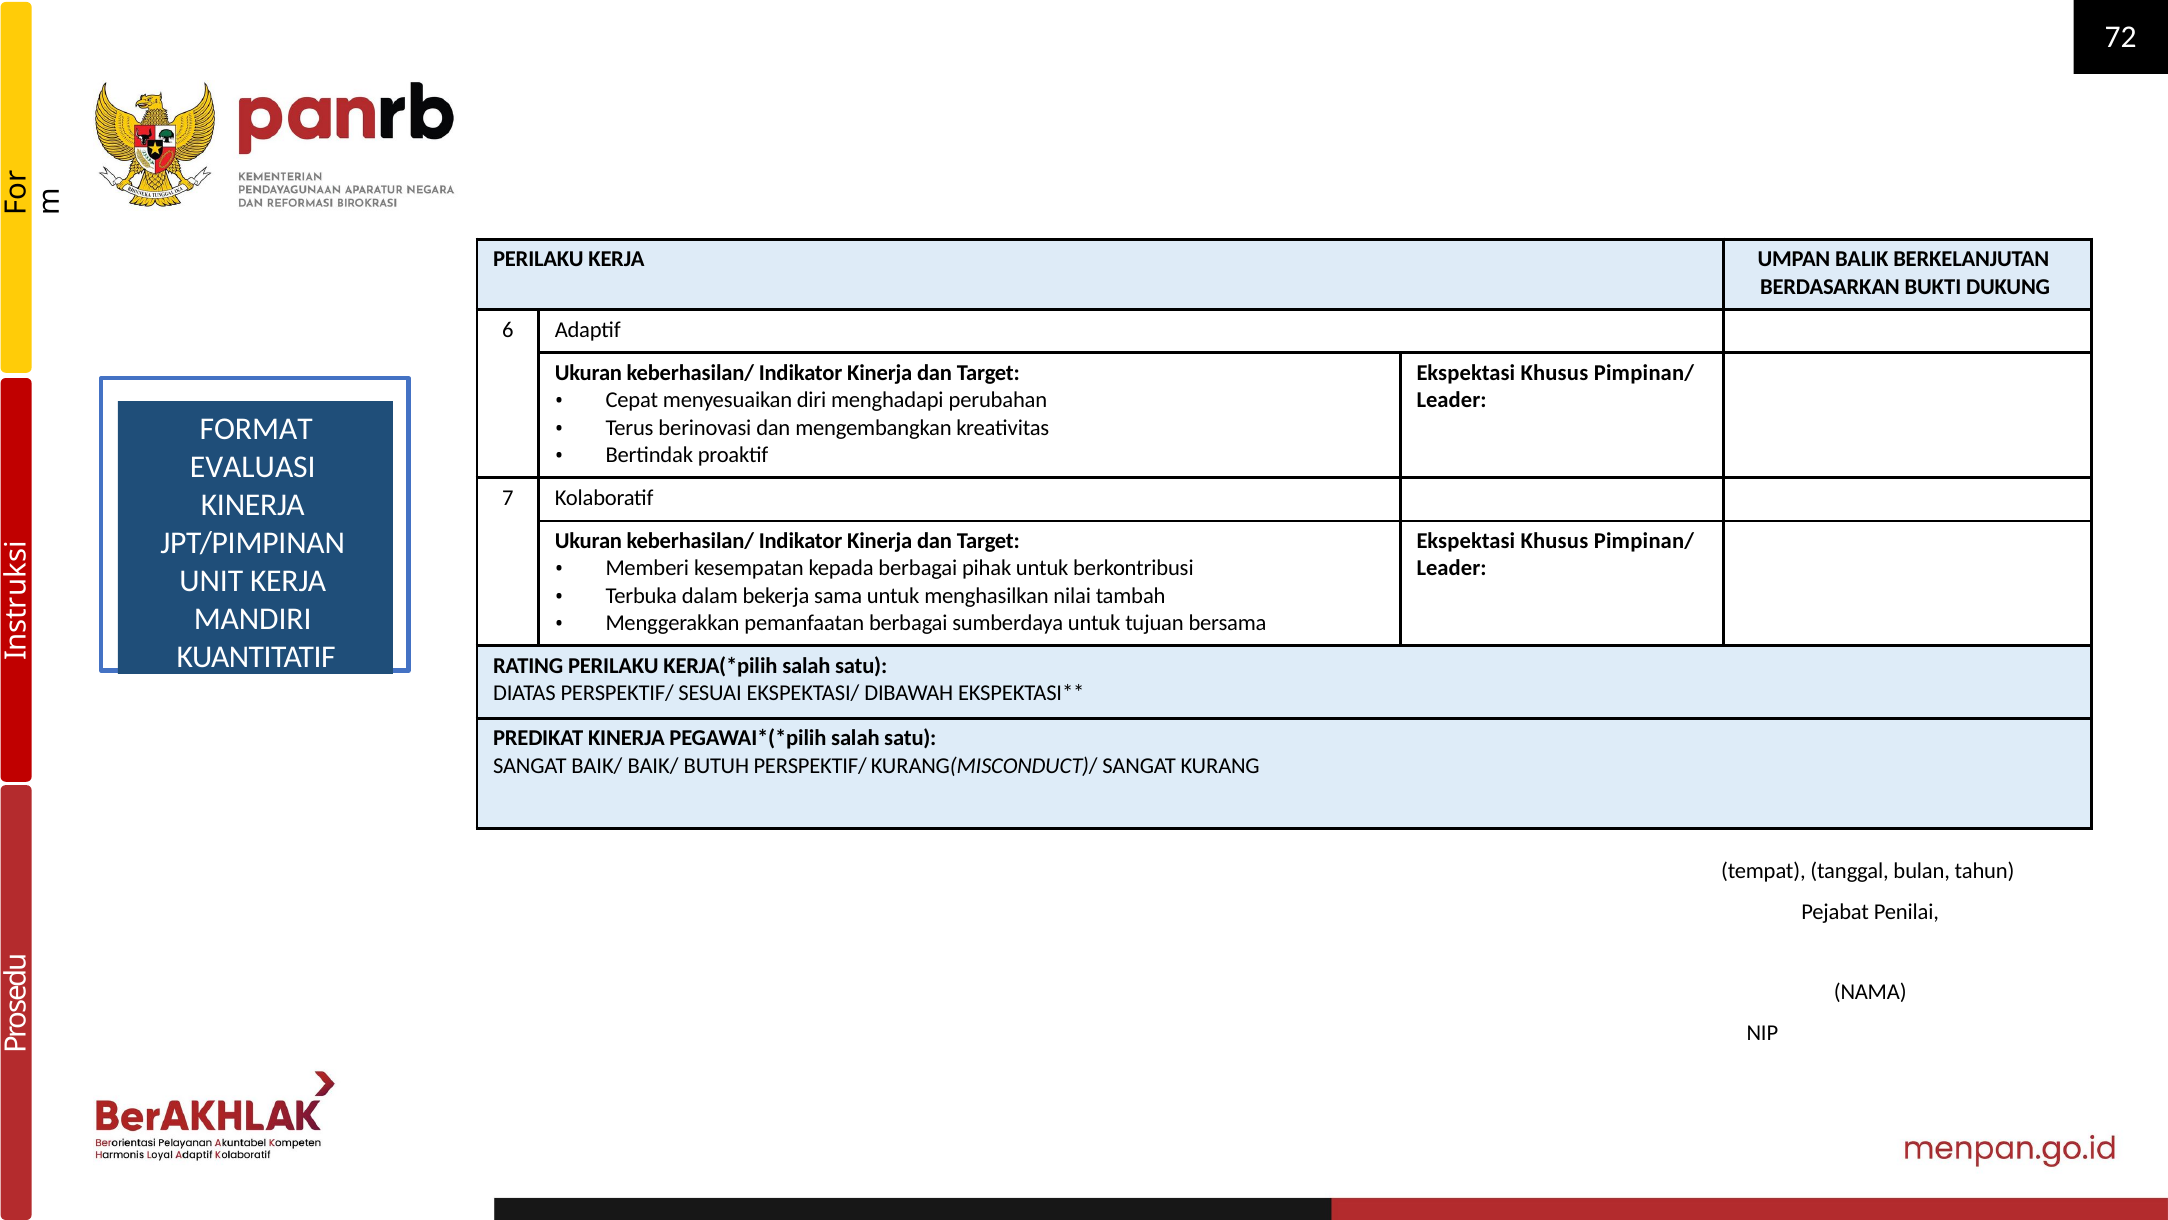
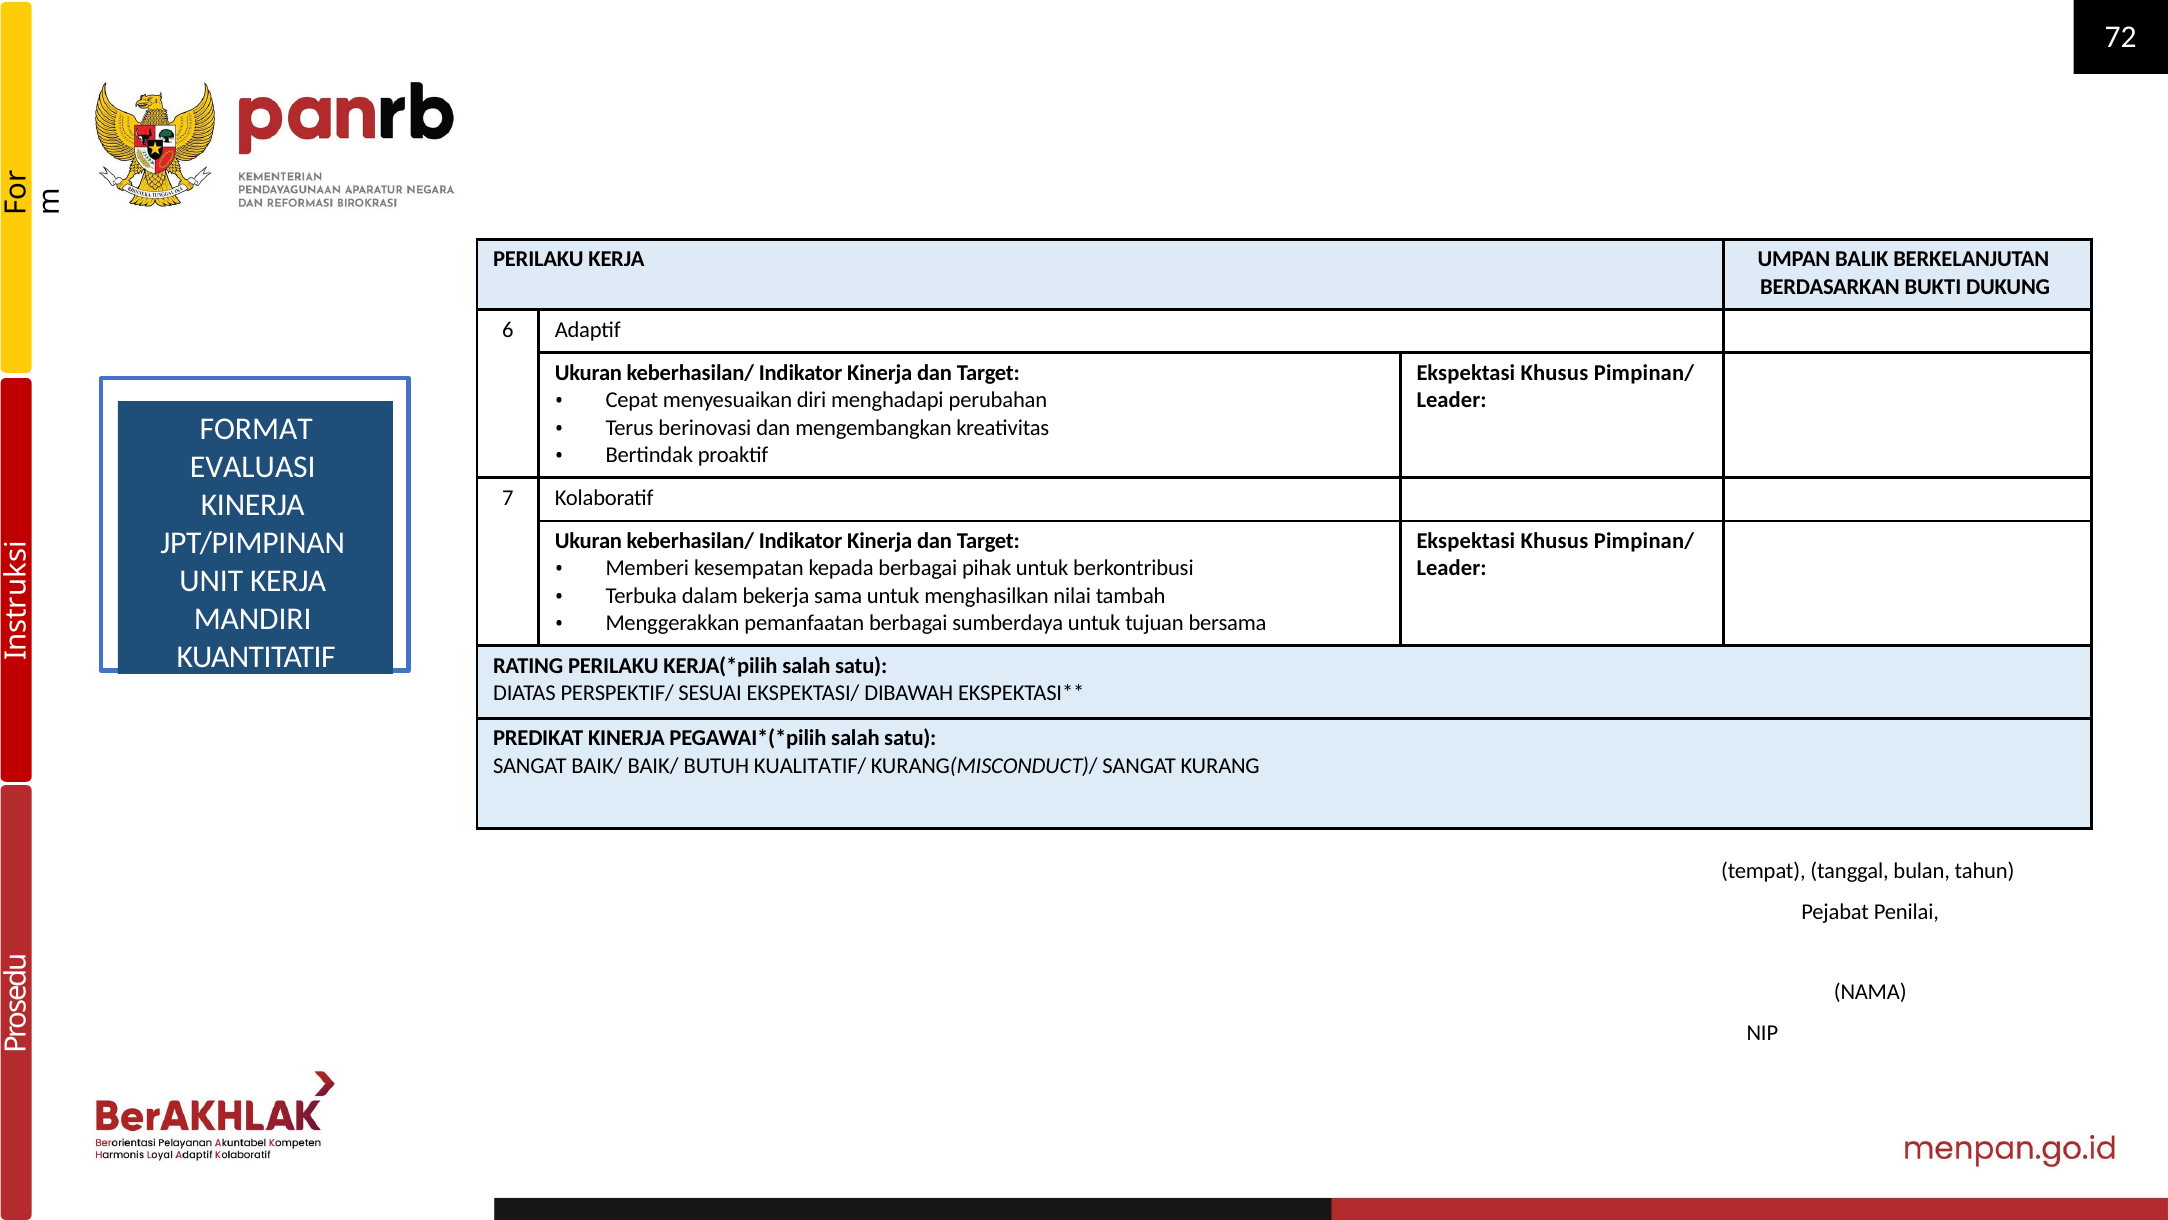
BUTUH PERSPEKTIF/: PERSPEKTIF/ -> KUALITATIF/ (810, 765)
